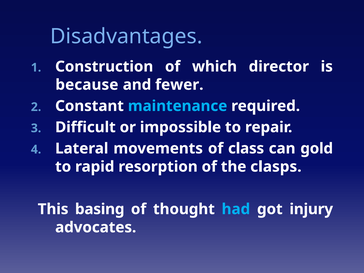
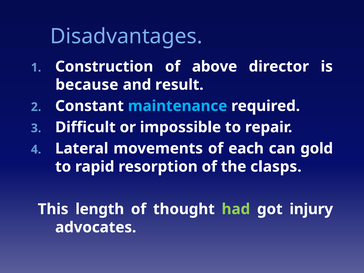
which: which -> above (215, 67)
fewer: fewer -> result (179, 85)
class: class -> each (246, 148)
basing: basing -> length (100, 209)
had colour: light blue -> light green (236, 209)
